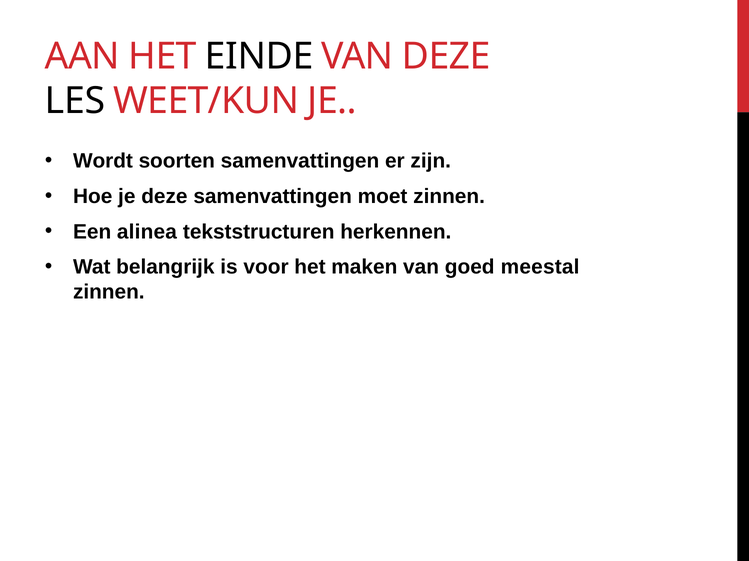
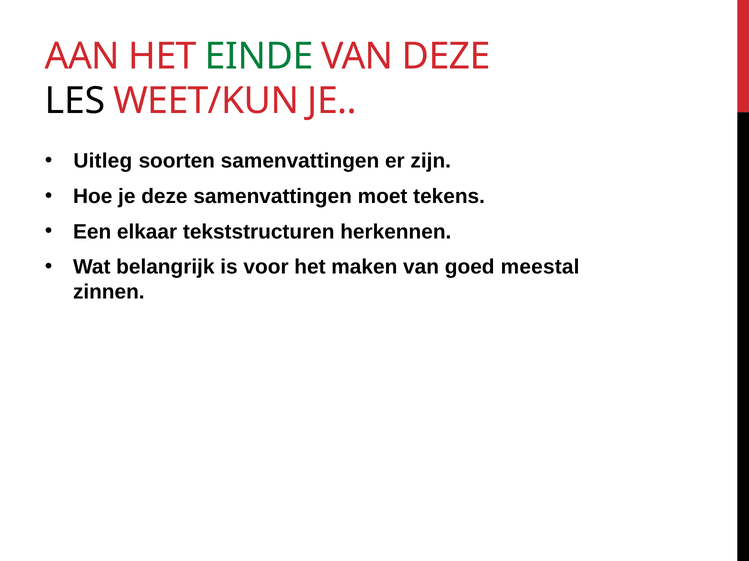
EINDE colour: black -> green (259, 56)
Wordt: Wordt -> Uitleg (103, 161)
moet zinnen: zinnen -> tekens (449, 197)
alinea: alinea -> elkaar (147, 232)
